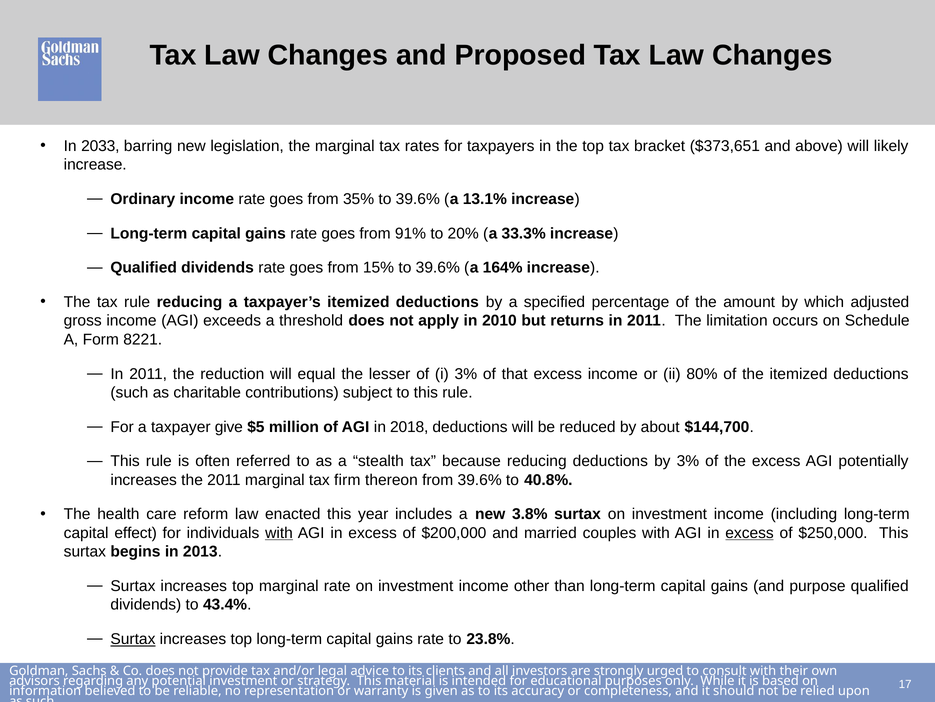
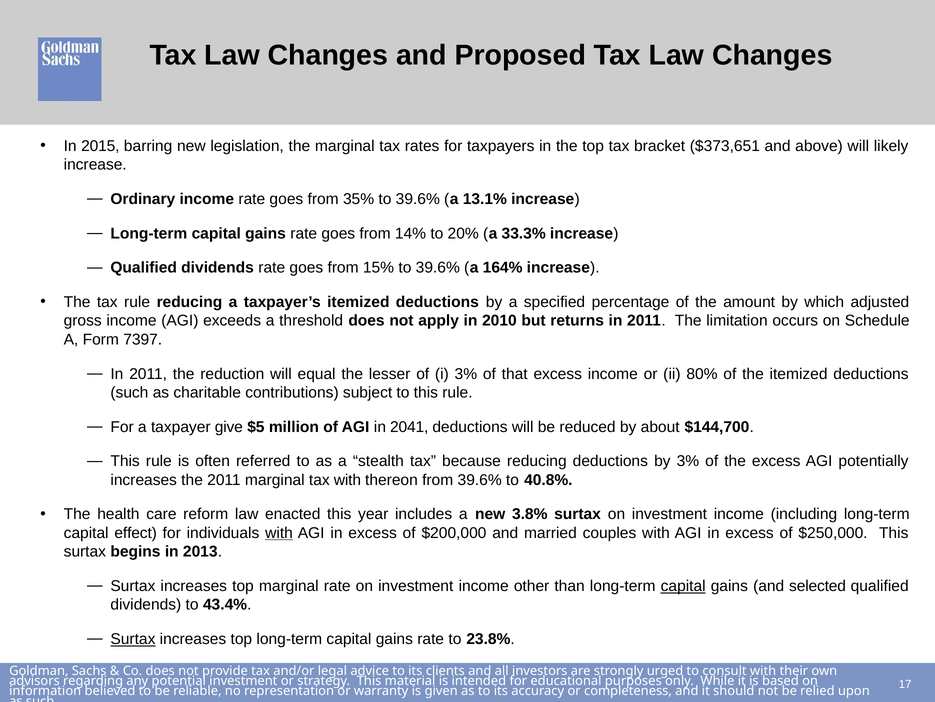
2033: 2033 -> 2015 (100, 146)
91%: 91% -> 14% (410, 233)
8221: 8221 -> 7397 (143, 339)
2018: 2018 -> 2041 (409, 426)
tax firm: firm -> with (347, 479)
excess underline: present -> none (750, 532)
capital underline: none -> present (683, 585)
purpose: purpose -> selected (818, 585)
